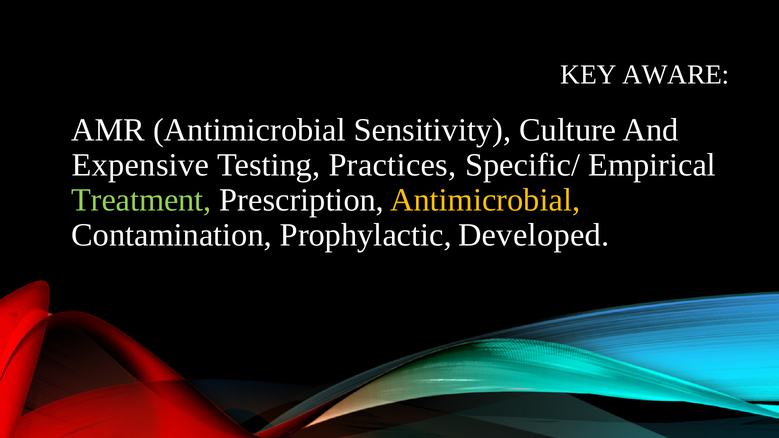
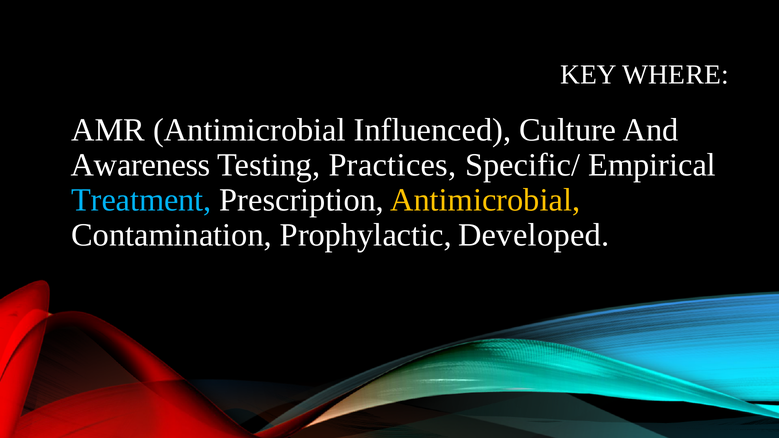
AWARE: AWARE -> WHERE (675, 74)
Sensitivity: Sensitivity -> Influenced (433, 130)
Expensive: Expensive -> Awareness (141, 165)
Treatment colour: light green -> light blue (141, 200)
